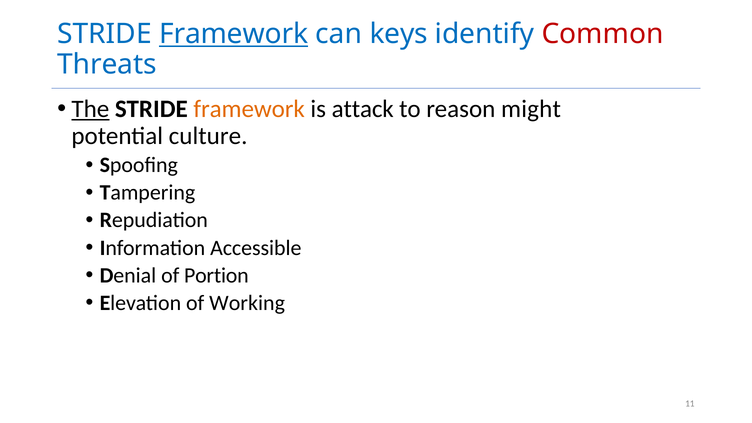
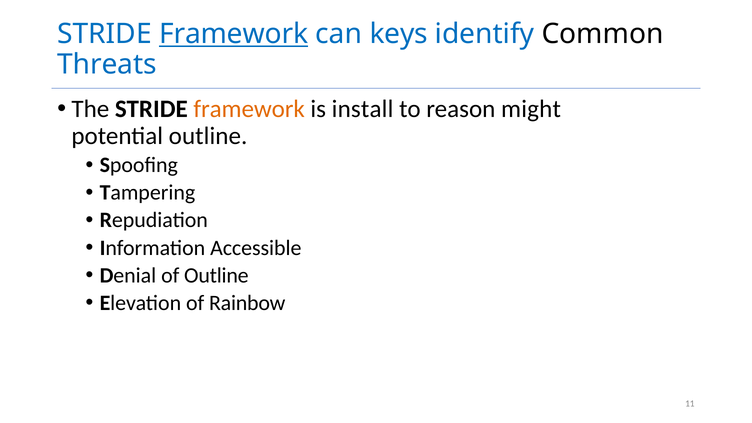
Common colour: red -> black (603, 34)
The underline: present -> none (90, 109)
attack: attack -> install (363, 109)
potential culture: culture -> outline (208, 136)
of Portion: Portion -> Outline (216, 275)
Working: Working -> Rainbow (247, 303)
